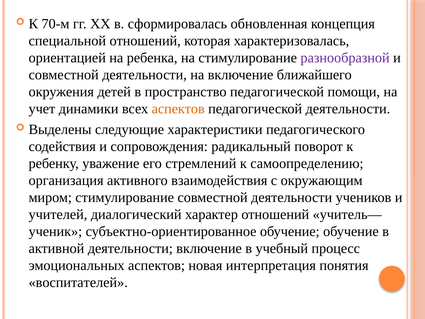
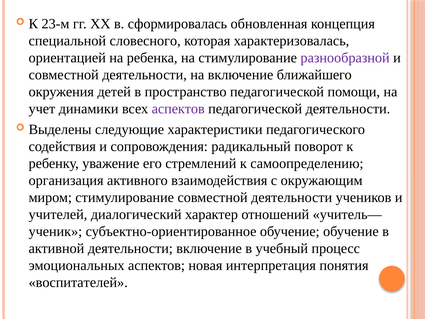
70-м: 70-м -> 23-м (55, 24)
специальной отношений: отношений -> словесного (145, 41)
аспектов colour: orange -> purple (178, 109)
